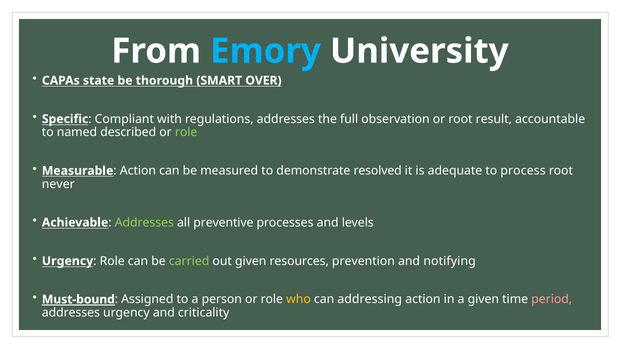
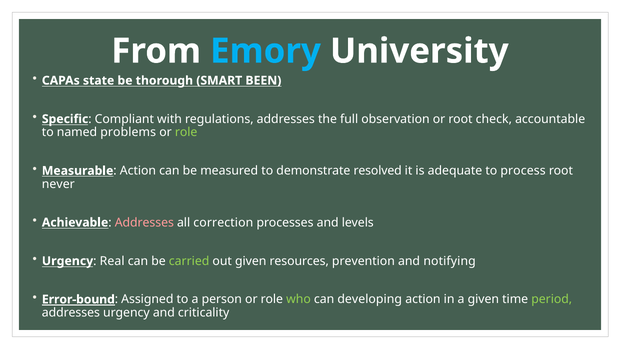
OVER: OVER -> BEEN (263, 80)
result: result -> check (494, 119)
described: described -> problems (128, 132)
Addresses colour: light green -> pink (144, 222)
preventive: preventive -> correction (223, 222)
Role: Role -> Real (112, 261)
Must-bound: Must-bound -> Error-bound (78, 299)
who colour: yellow -> light green (299, 299)
addressing: addressing -> developing (370, 299)
period colour: pink -> light green (552, 299)
